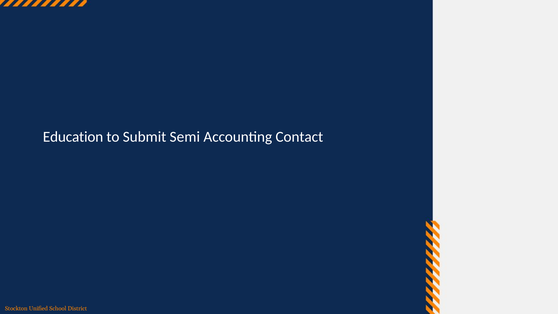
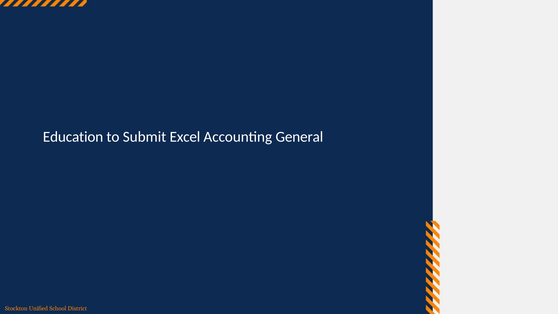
Semi: Semi -> Excel (185, 137)
Contact: Contact -> General (299, 137)
